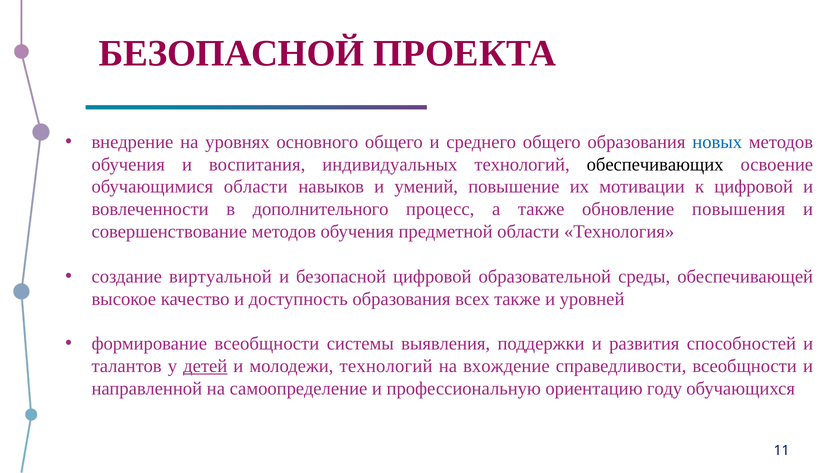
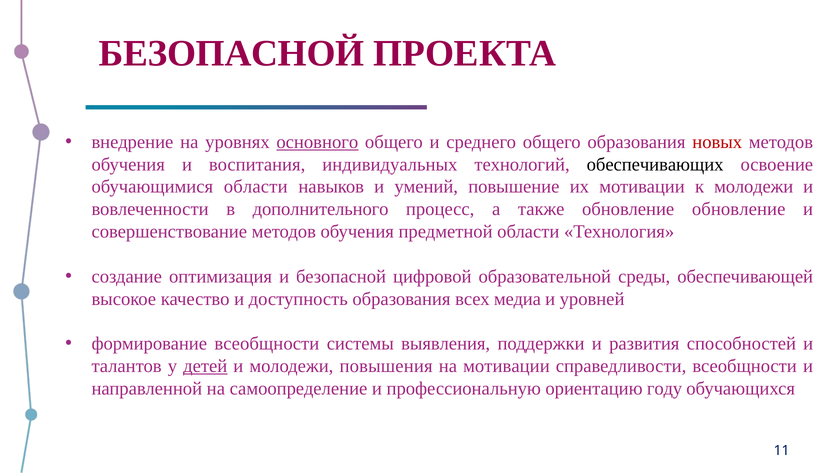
основного underline: none -> present (317, 142)
новых colour: blue -> red (717, 142)
к цифровой: цифровой -> молодежи (754, 187)
обновление повышения: повышения -> обновление (739, 209)
виртуальной: виртуальной -> оптимизация (221, 276)
всех также: также -> медиа (517, 299)
молодежи технологий: технологий -> повышения (386, 366)
на вхождение: вхождение -> мотивации (506, 366)
